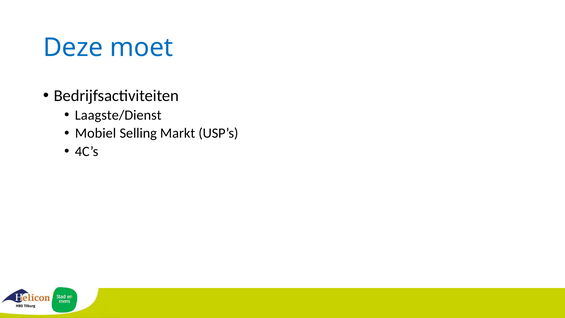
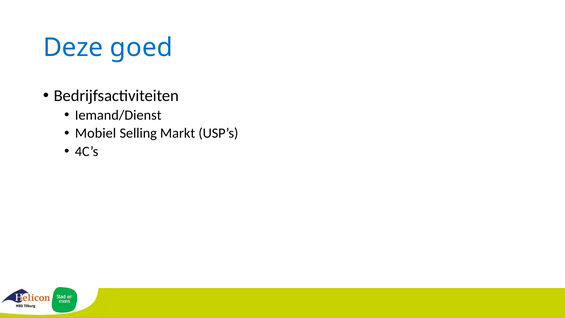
moet: moet -> goed (141, 47)
Laagste/Dienst: Laagste/Dienst -> Iemand/Dienst (118, 115)
